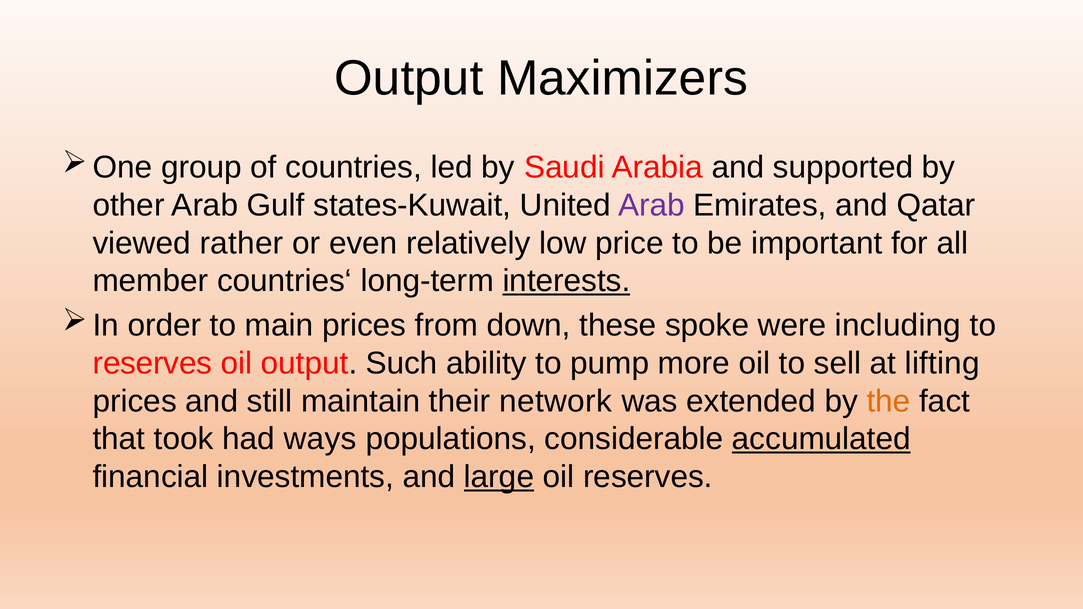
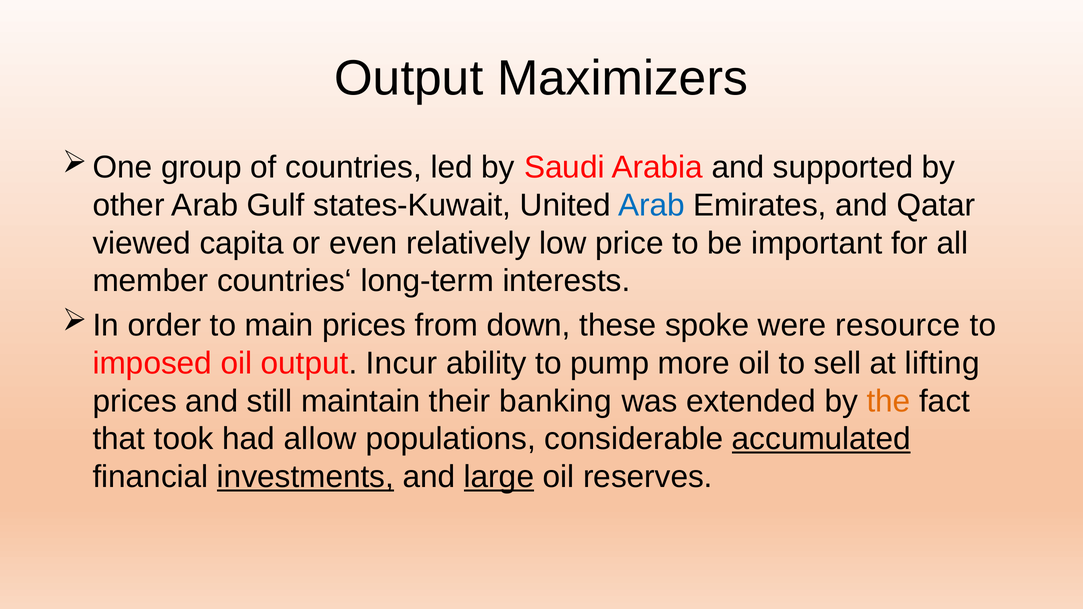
Arab colour: purple -> blue (651, 205)
rather: rather -> capita (242, 243)
interests underline: present -> none (566, 281)
including: including -> resource (898, 325)
reserves: reserves -> imposed (152, 363)
Such: Such -> Incur (401, 363)
network: network -> banking (556, 401)
ways: ways -> allow (320, 439)
investments underline: none -> present (305, 477)
